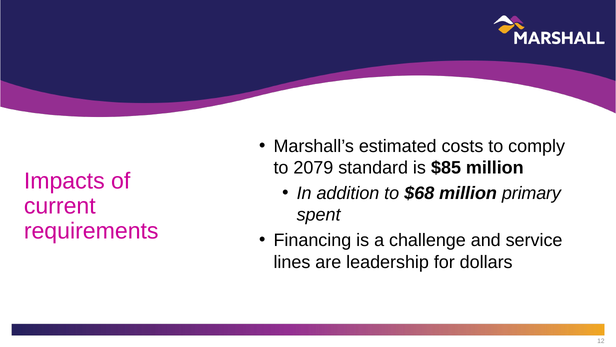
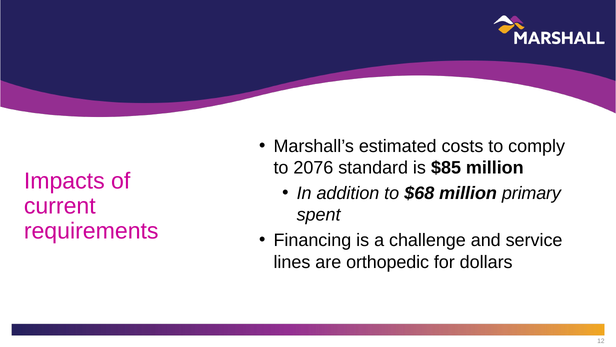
2079: 2079 -> 2076 (313, 168)
leadership: leadership -> orthopedic (388, 262)
